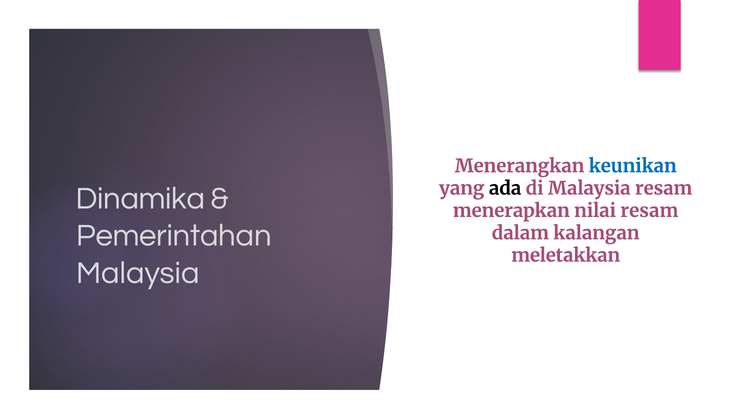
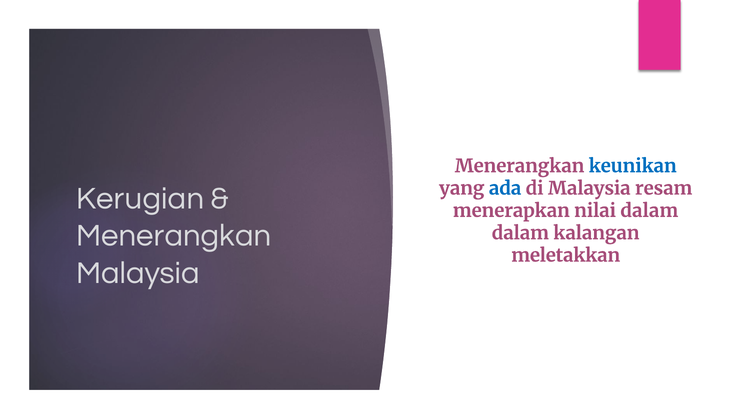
ada colour: black -> blue (505, 189)
Dinamika: Dinamika -> Kerugian (140, 199)
nilai resam: resam -> dalam (649, 211)
Pemerintahan: Pemerintahan -> Menerangkan (174, 236)
